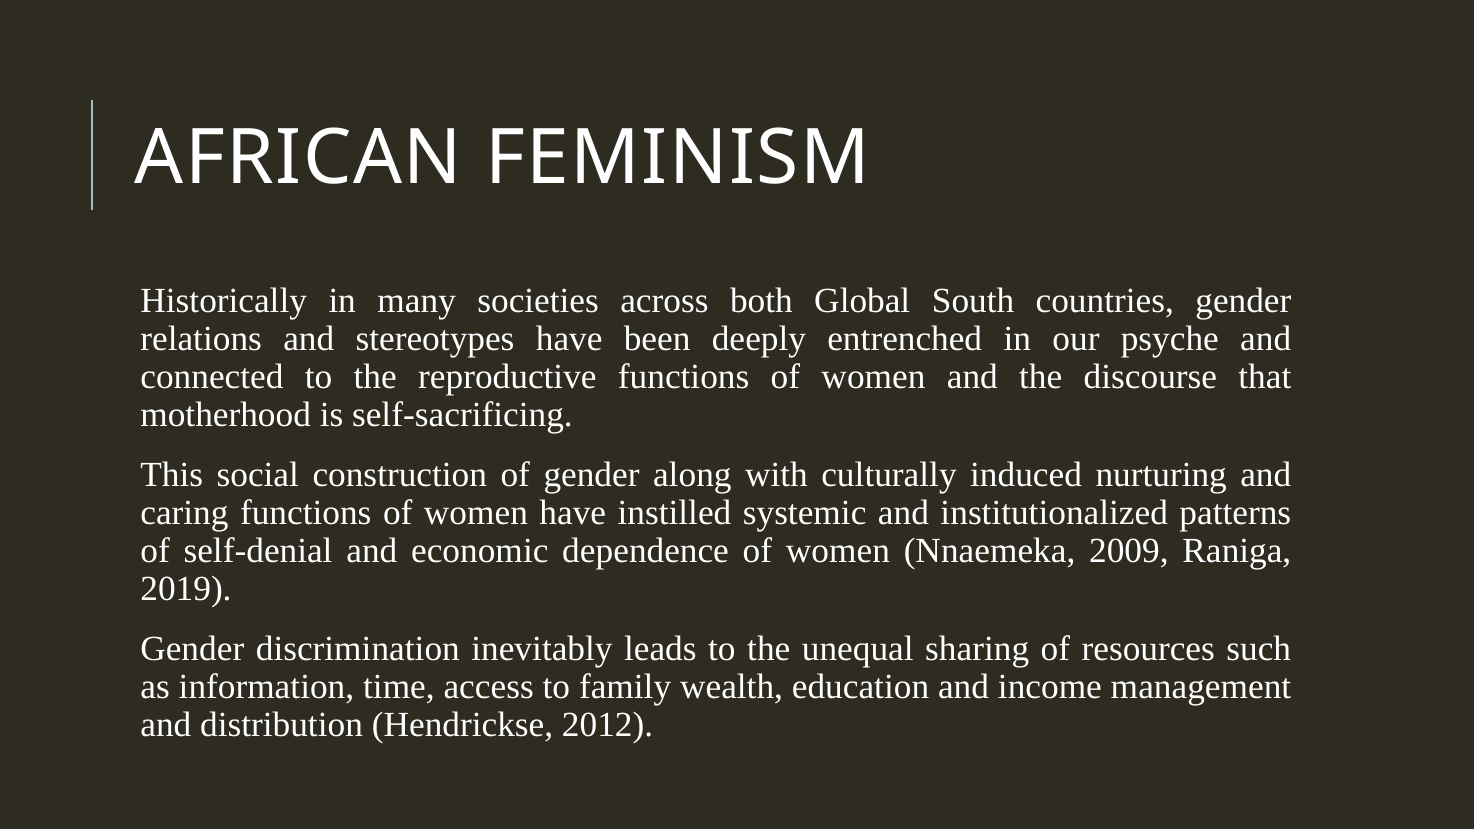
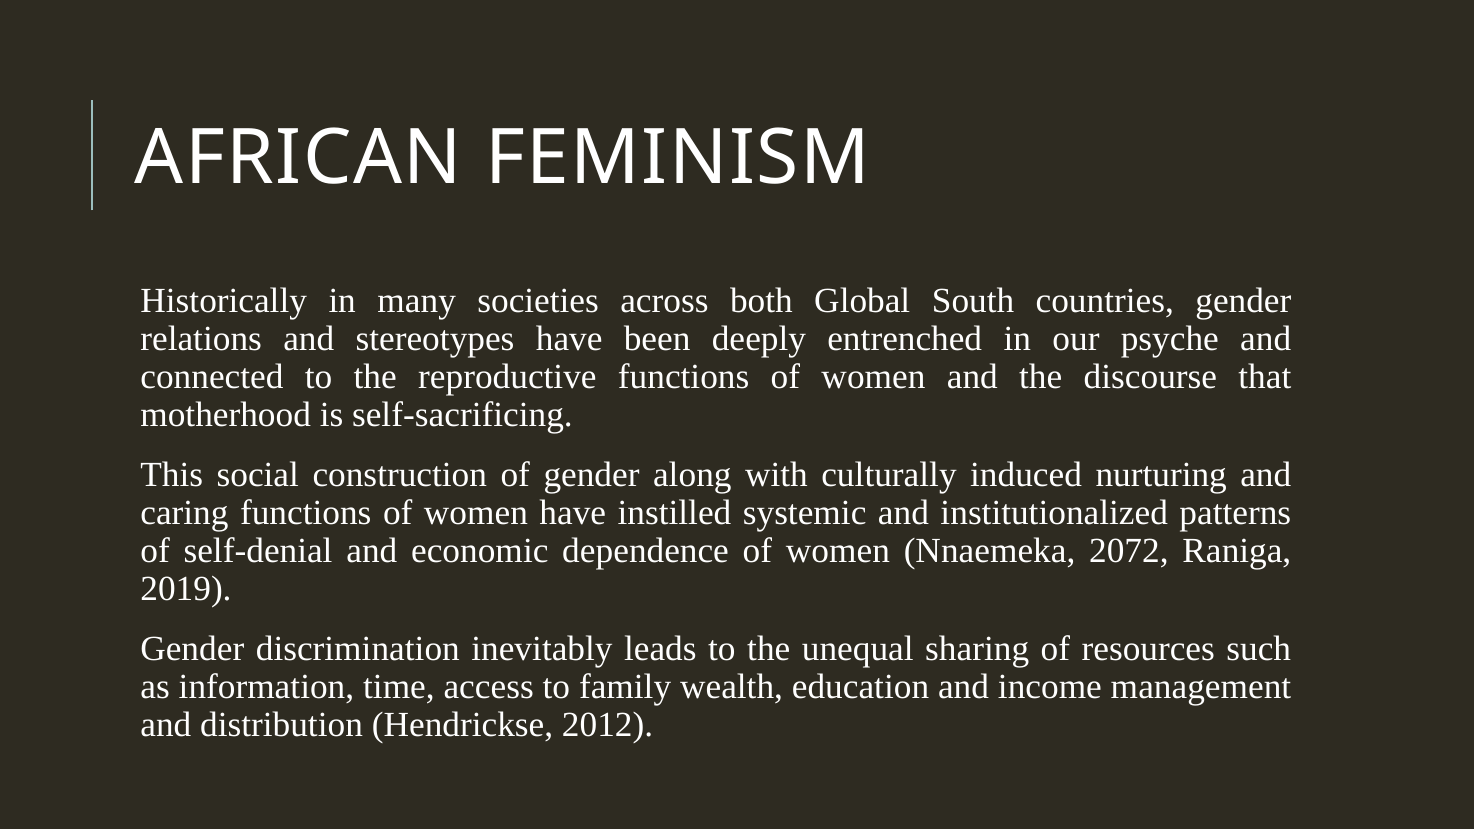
2009: 2009 -> 2072 (1129, 551)
